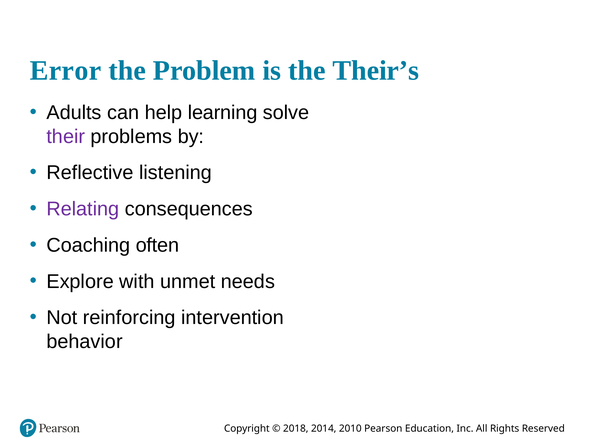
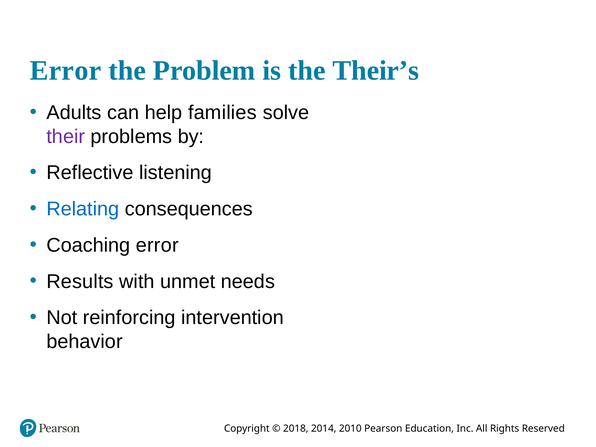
learning: learning -> families (222, 113)
Relating colour: purple -> blue (83, 209)
Coaching often: often -> error (157, 245)
Explore: Explore -> Results (80, 281)
